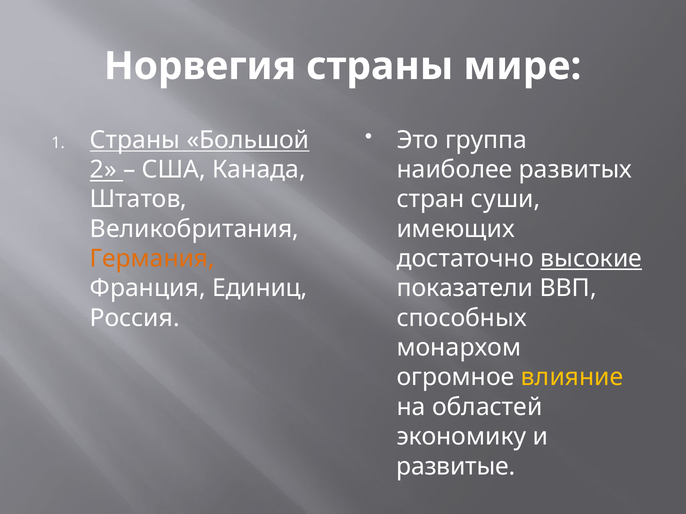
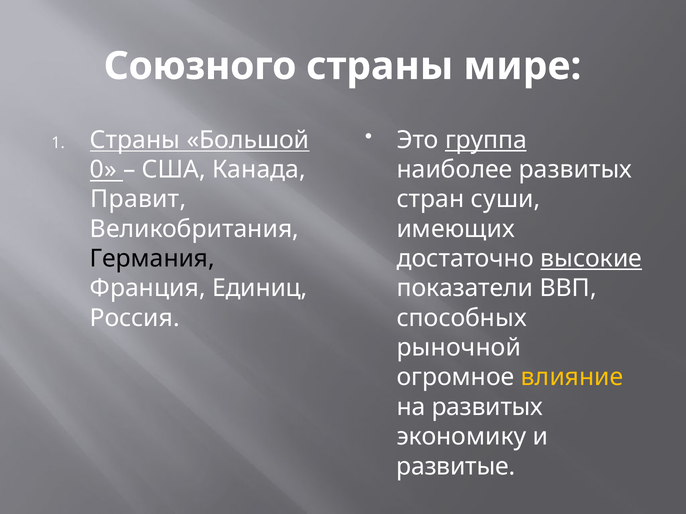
Норвегия: Норвегия -> Союзного (200, 66)
группа underline: none -> present (486, 140)
2: 2 -> 0 (103, 170)
Штатов: Штатов -> Правит (138, 199)
Германия colour: orange -> black (152, 259)
монархом: монархом -> рыночной (459, 348)
на областей: областей -> развитых (487, 407)
